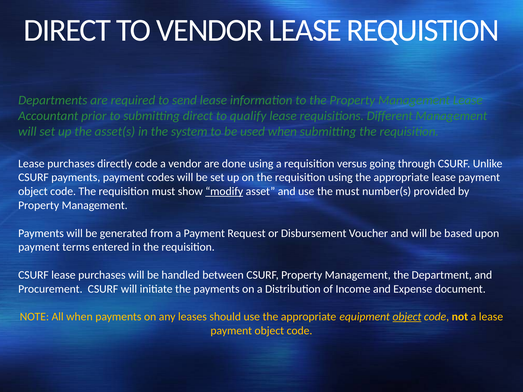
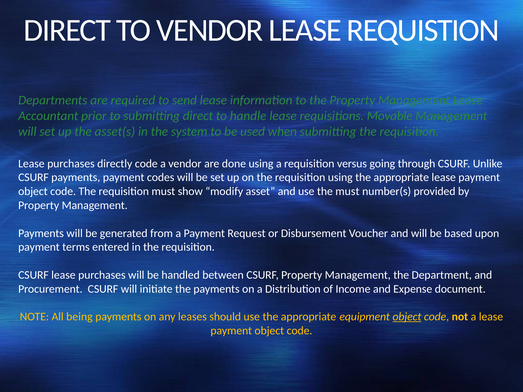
qualify: qualify -> handle (248, 116)
Different: Different -> Movable (390, 116)
modify underline: present -> none (224, 192)
All when: when -> being (79, 317)
